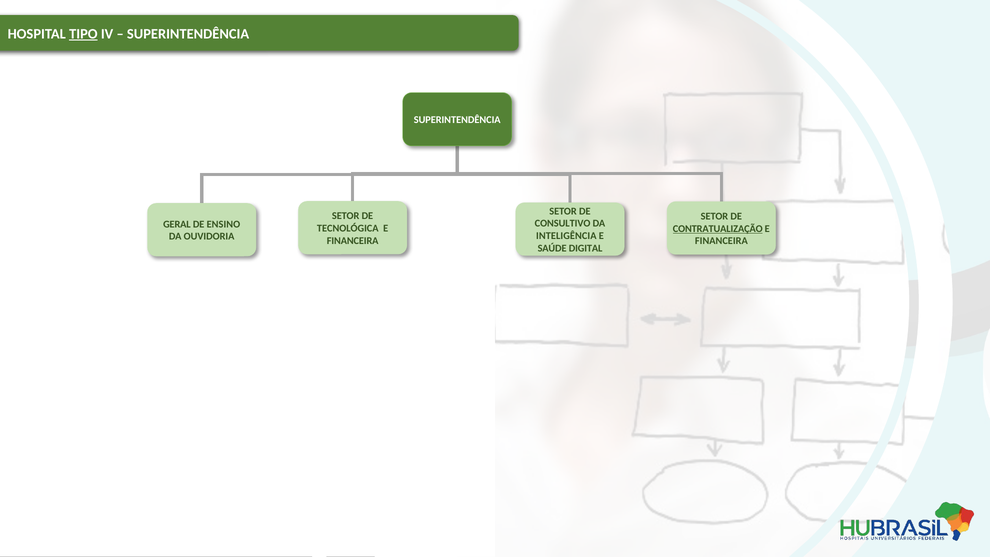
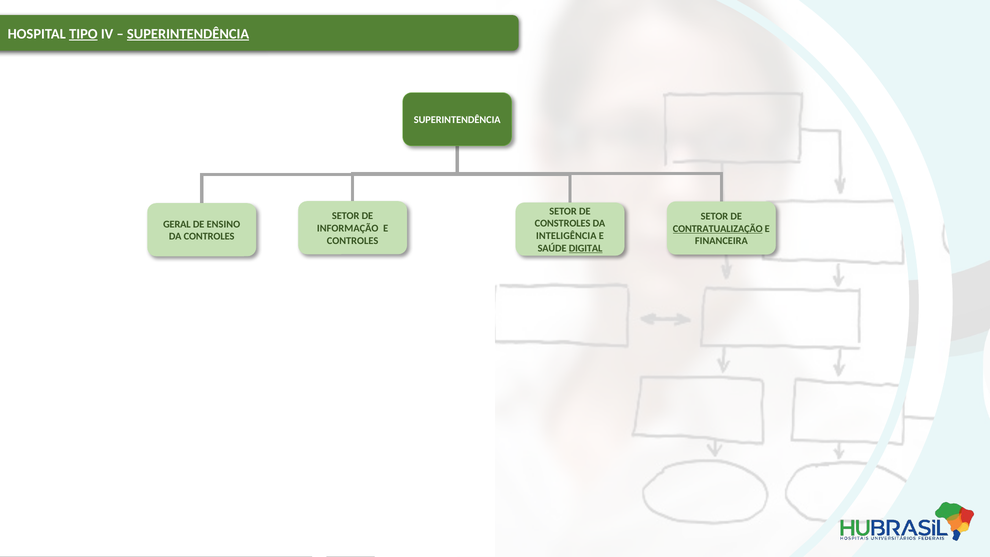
SUPERINTENDÊNCIA underline: none -> present (188, 34)
CONSULTIVO: CONSULTIVO -> CONSTROLES (563, 224)
TECNOLÓGICA: TECNOLÓGICA -> INFORMAÇÃO (348, 228)
DA OUVIDORIA: OUVIDORIA -> CONTROLES (209, 237)
FINANCEIRA: FINANCEIRA -> CONTROLES (353, 241)
DIGITAL underline: none -> present (586, 248)
